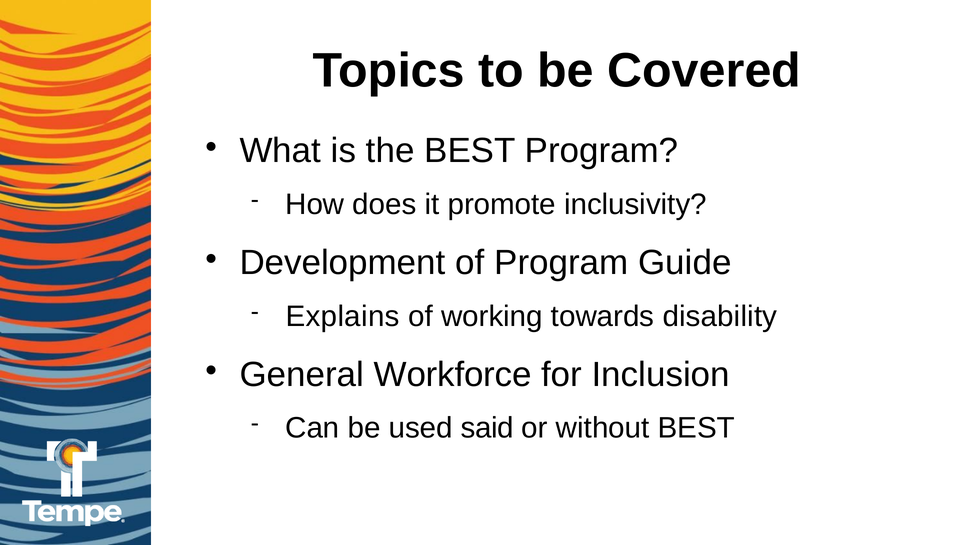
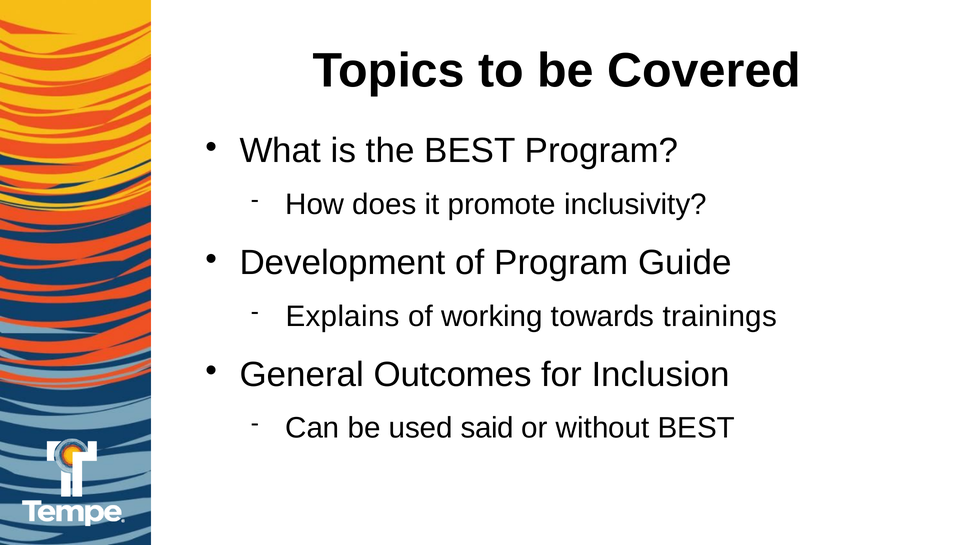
disability: disability -> trainings (720, 316)
Workforce: Workforce -> Outcomes (453, 375)
